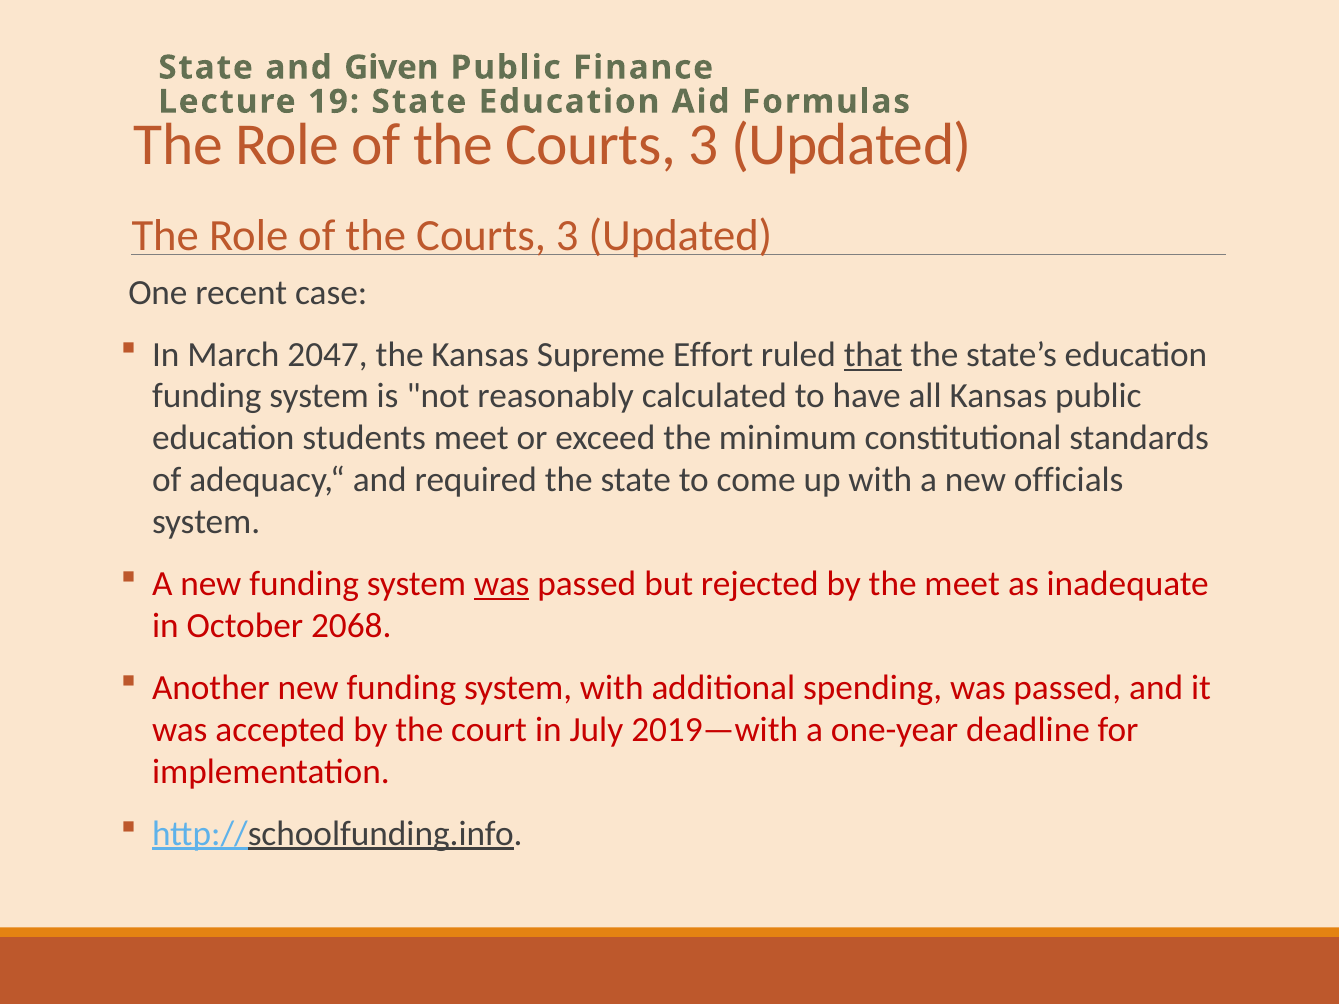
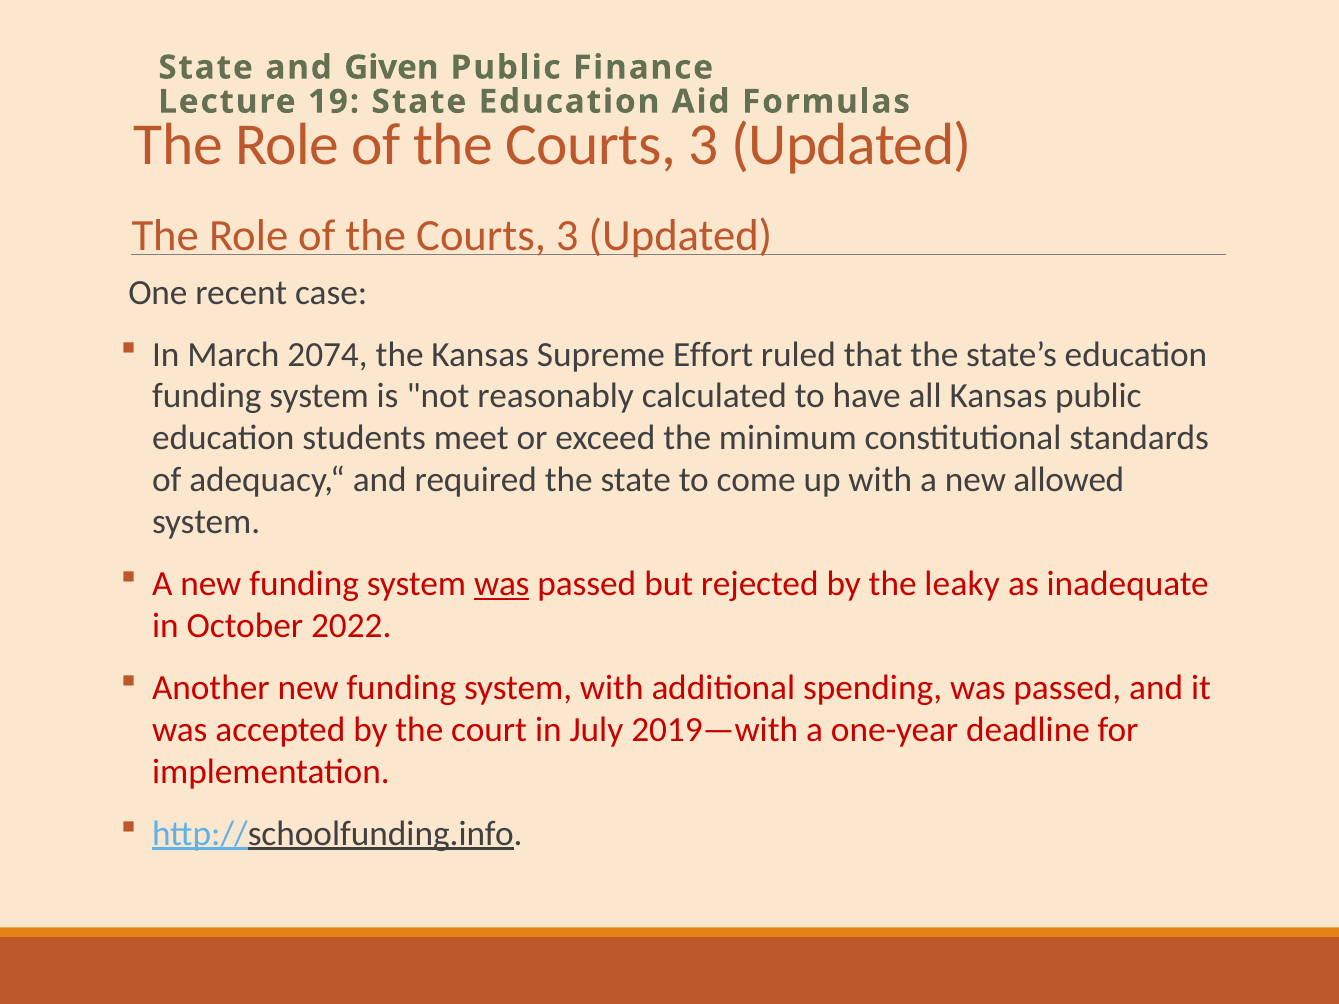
2047: 2047 -> 2074 (328, 355)
that underline: present -> none (873, 355)
officials: officials -> allowed (1069, 480)
the meet: meet -> leaky (962, 584)
2068: 2068 -> 2022 (351, 626)
